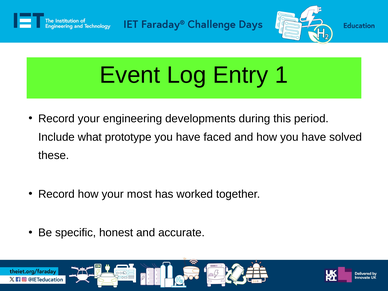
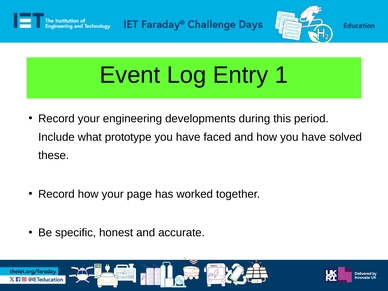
most: most -> page (139, 194)
